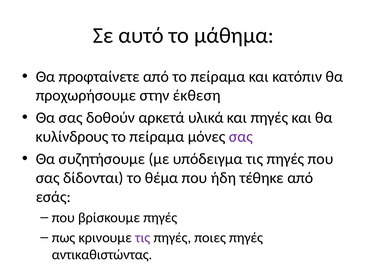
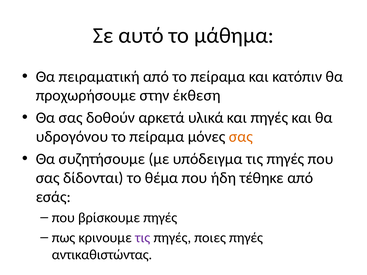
προφταίνετε: προφταίνετε -> πειραματική (99, 77)
κυλίνδρους: κυλίνδρους -> υδρογόνου (72, 137)
σας colour: purple -> orange (241, 137)
